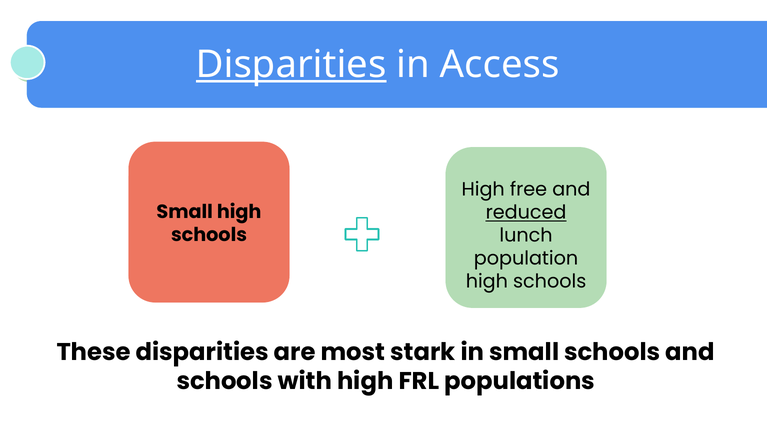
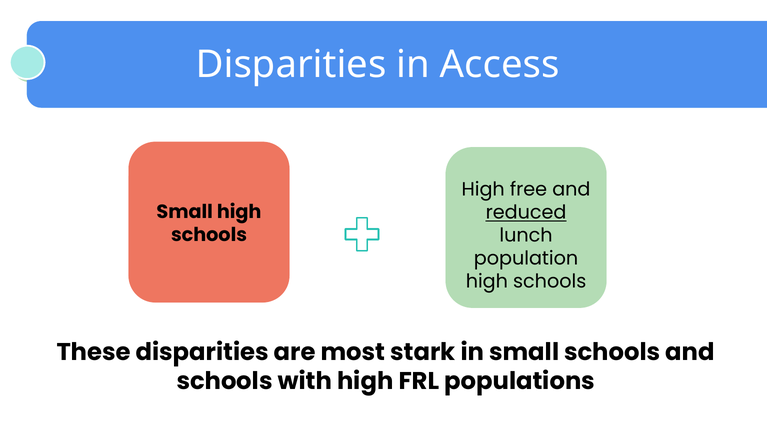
Disparities underline: present -> none (291, 65)
